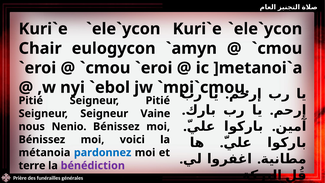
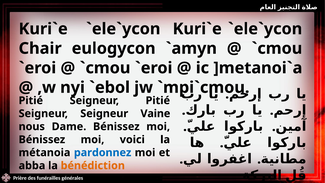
Nenio: Nenio -> Dame (69, 126)
terre: terre -> abba (32, 165)
bénédiction colour: purple -> orange (93, 165)
